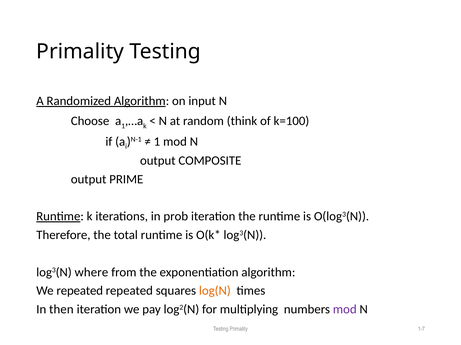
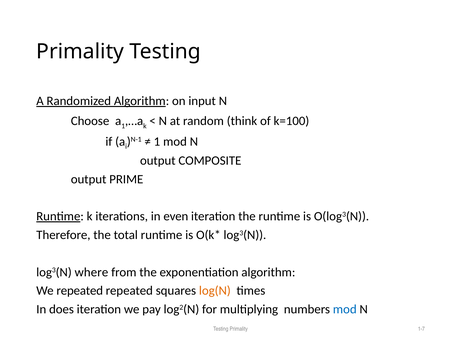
prob: prob -> even (176, 217)
then: then -> does (61, 310)
mod colour: purple -> blue (345, 310)
